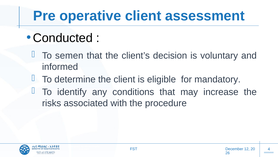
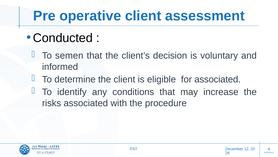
for mandatory: mandatory -> associated (218, 79)
